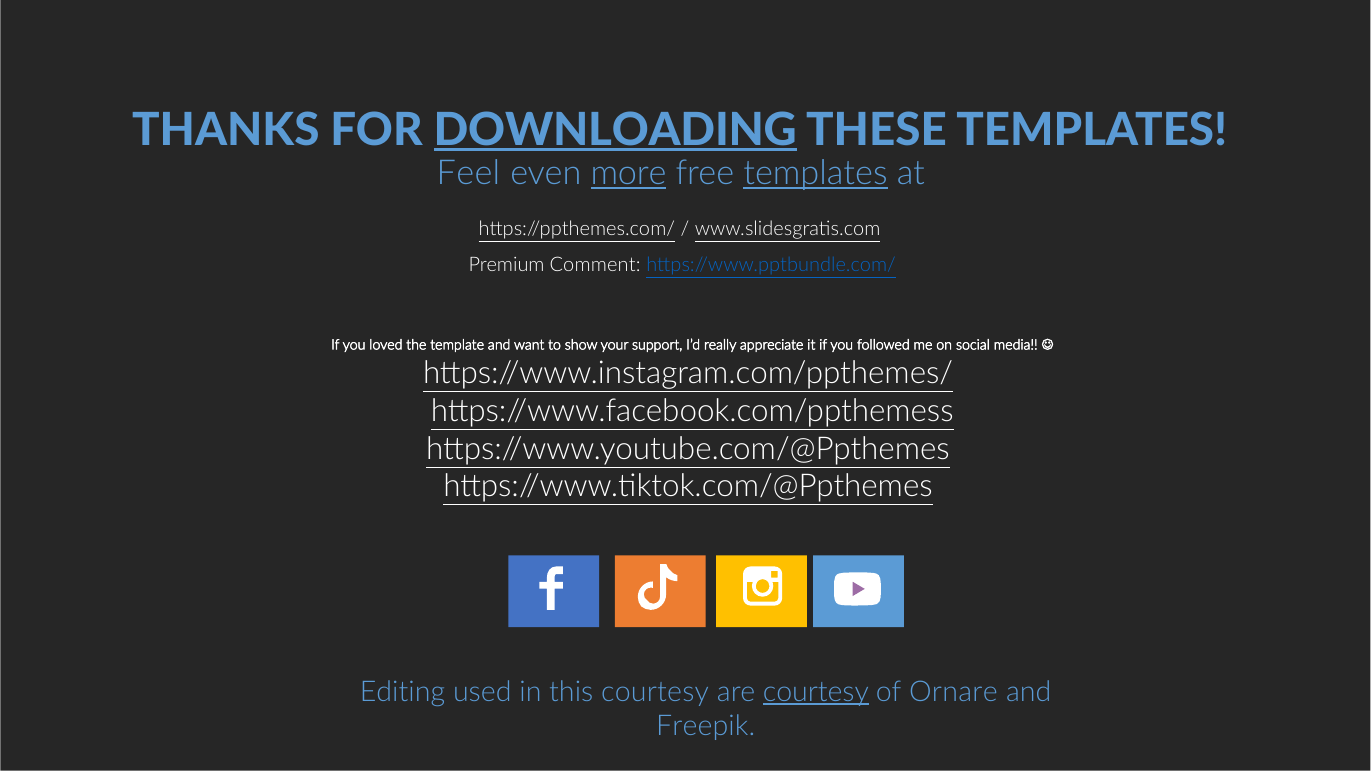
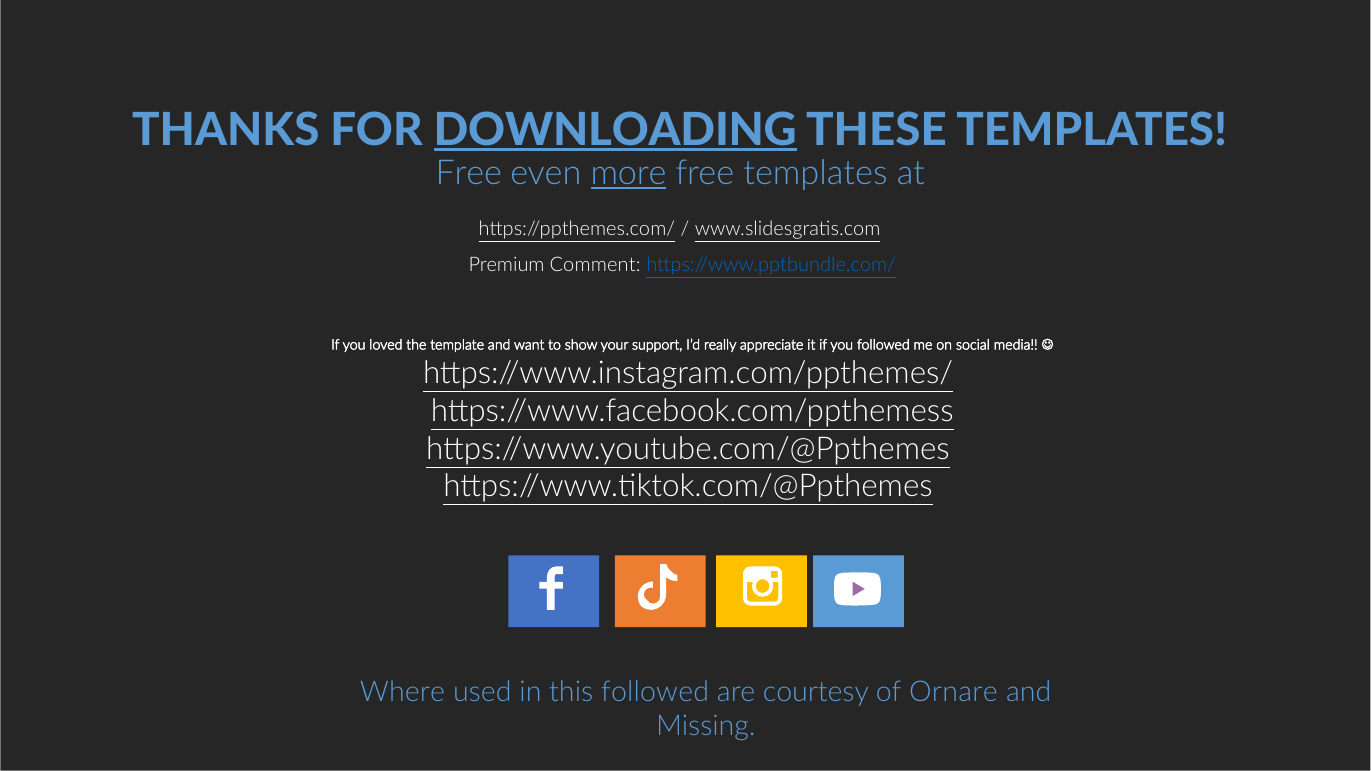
Feel: Feel -> Free (469, 173)
templates underline: present -> none (815, 173)
Editing: Editing -> Where (402, 692)
this courtesy: courtesy -> followed (655, 692)
courtesy underline: present -> none (816, 692)
Freepik: Freepik -> Missing (706, 726)
